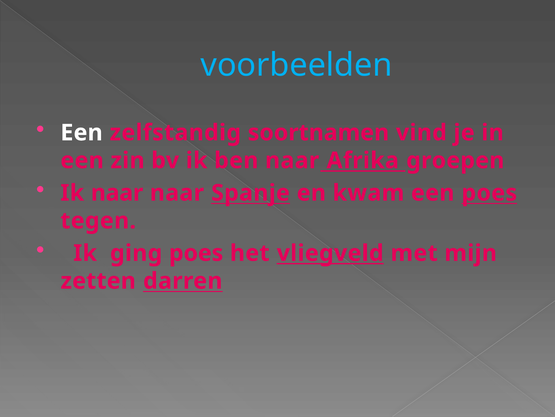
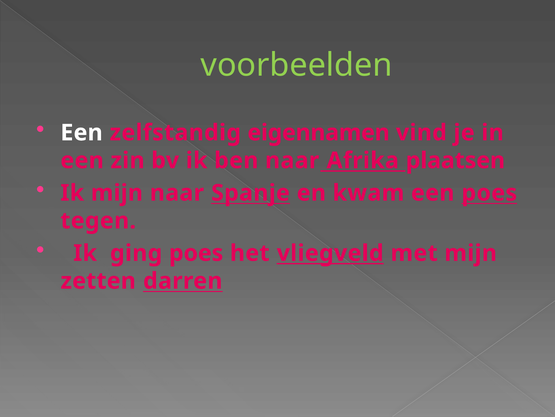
voorbeelden colour: light blue -> light green (297, 65)
soortnamen: soortnamen -> eigennamen (319, 132)
groepen: groepen -> plaatsen (455, 160)
Ik naar: naar -> mijn (117, 193)
